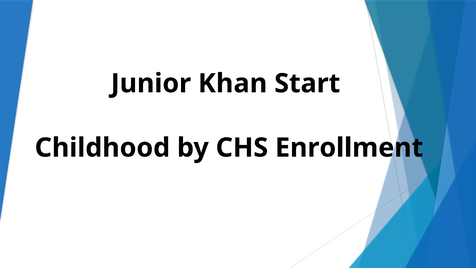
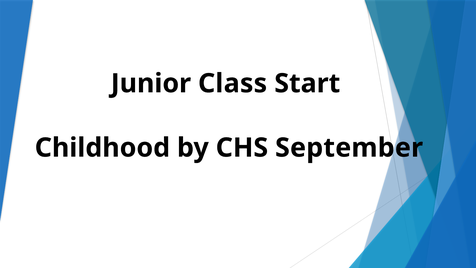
Khan: Khan -> Class (233, 83)
Enrollment: Enrollment -> September (349, 148)
